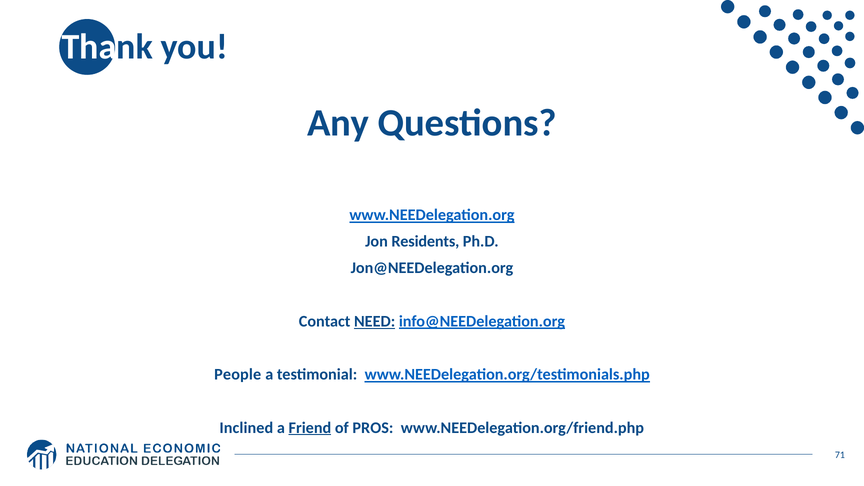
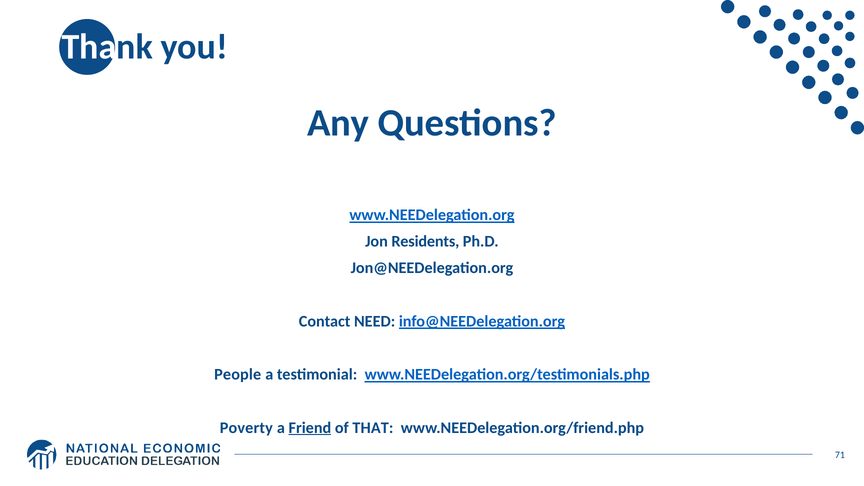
NEED underline: present -> none (375, 321)
Inclined: Inclined -> Poverty (246, 428)
PROS: PROS -> THAT (373, 428)
